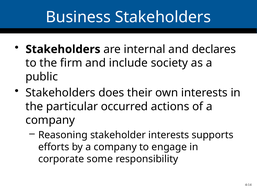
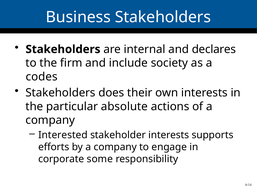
public: public -> codes (42, 77)
occurred: occurred -> absolute (124, 106)
Reasoning: Reasoning -> Interested (63, 135)
